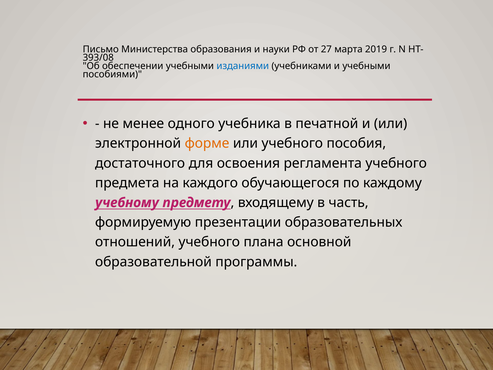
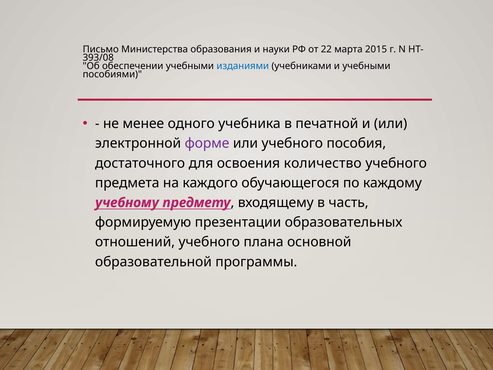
27: 27 -> 22 (326, 49)
2019: 2019 -> 2015 (376, 49)
форме colour: orange -> purple (207, 143)
регламента: регламента -> количество (323, 163)
